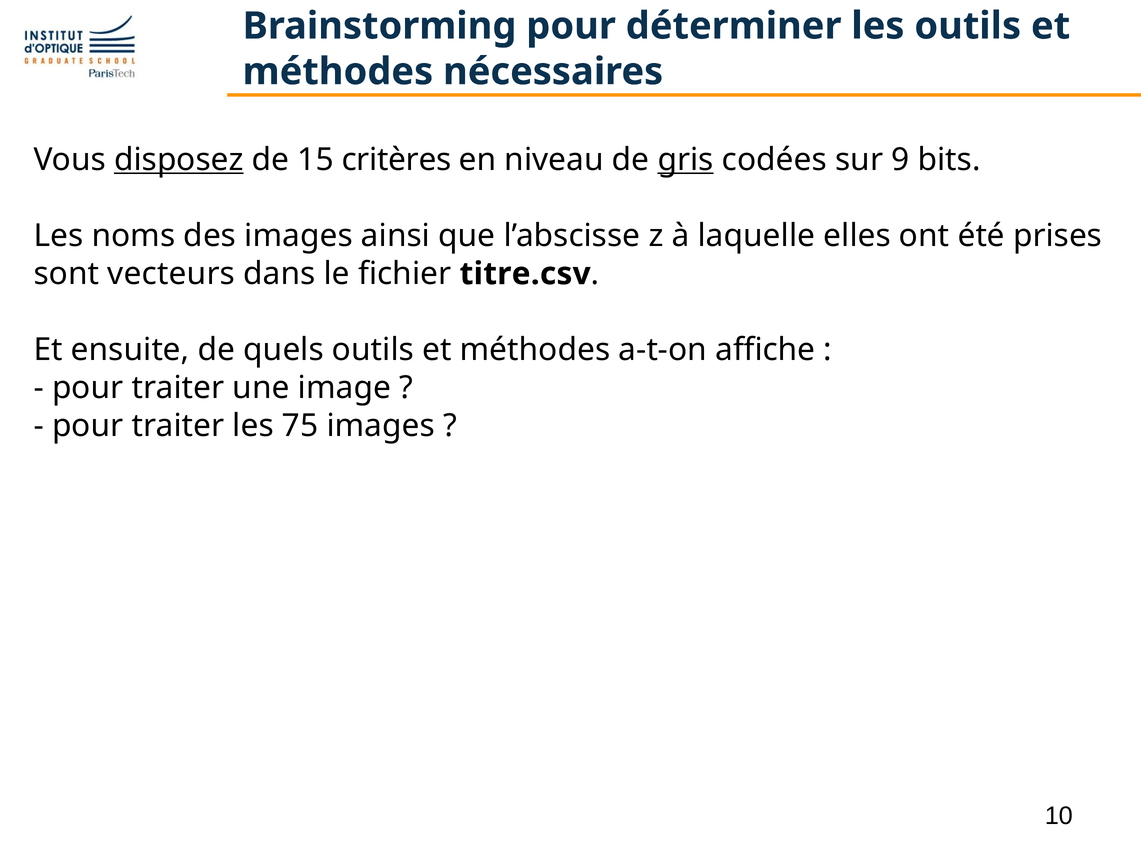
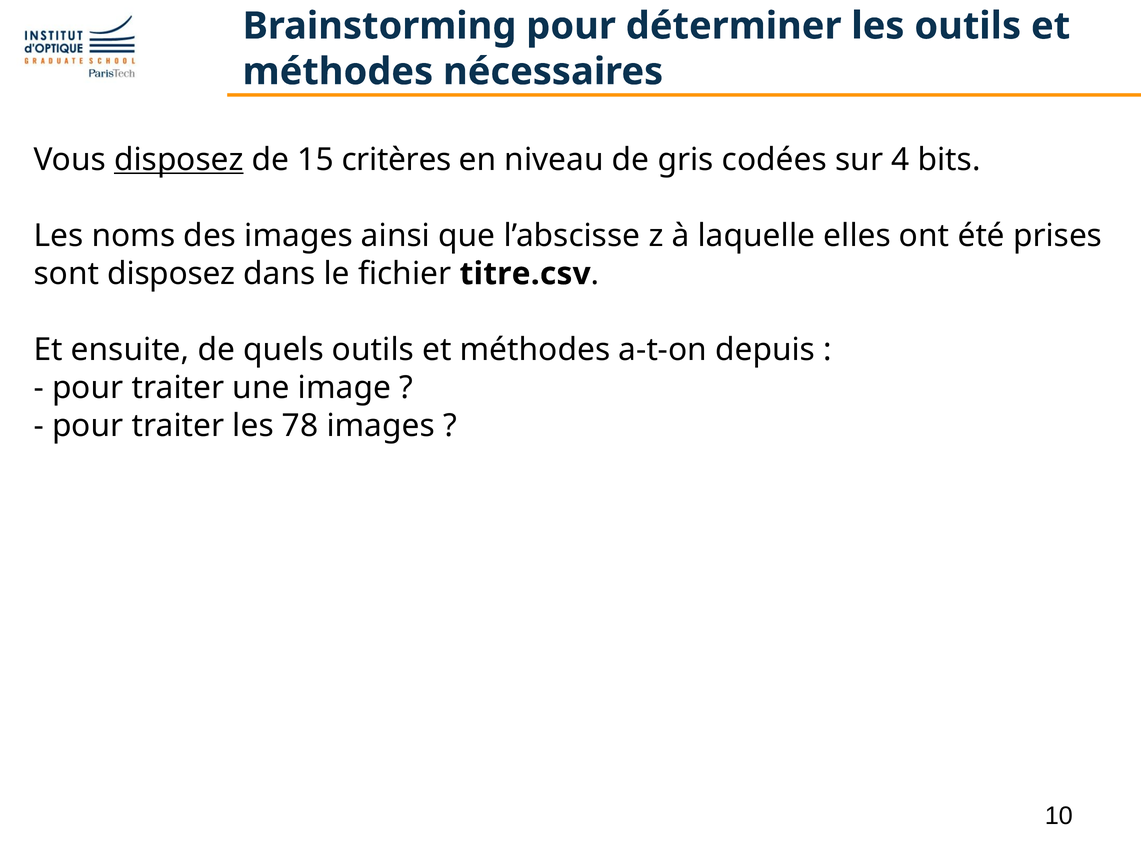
gris underline: present -> none (686, 160)
9: 9 -> 4 (900, 160)
sont vecteurs: vecteurs -> disposez (171, 274)
affiche: affiche -> depuis (765, 350)
75: 75 -> 78 (300, 426)
